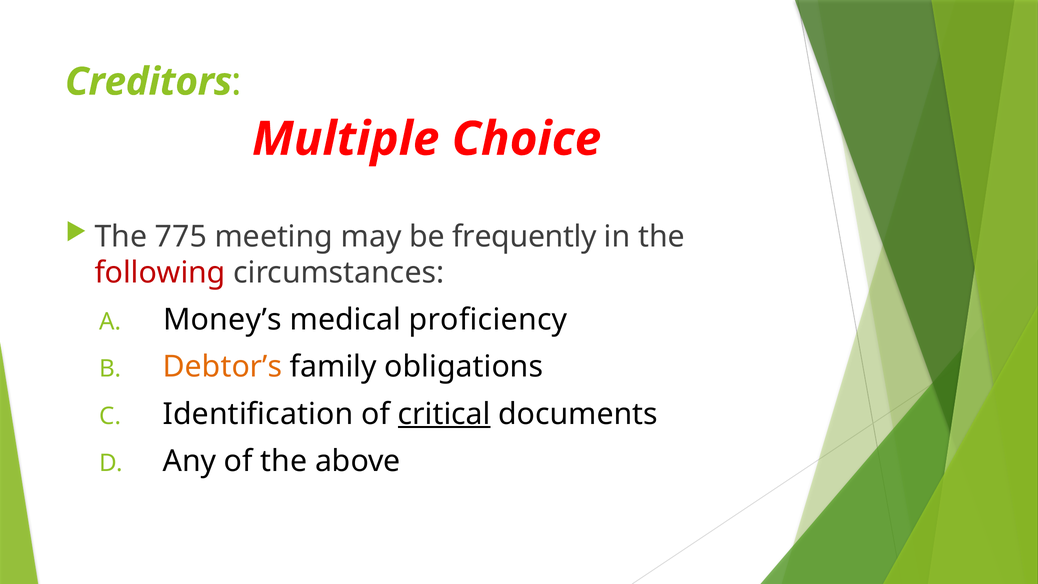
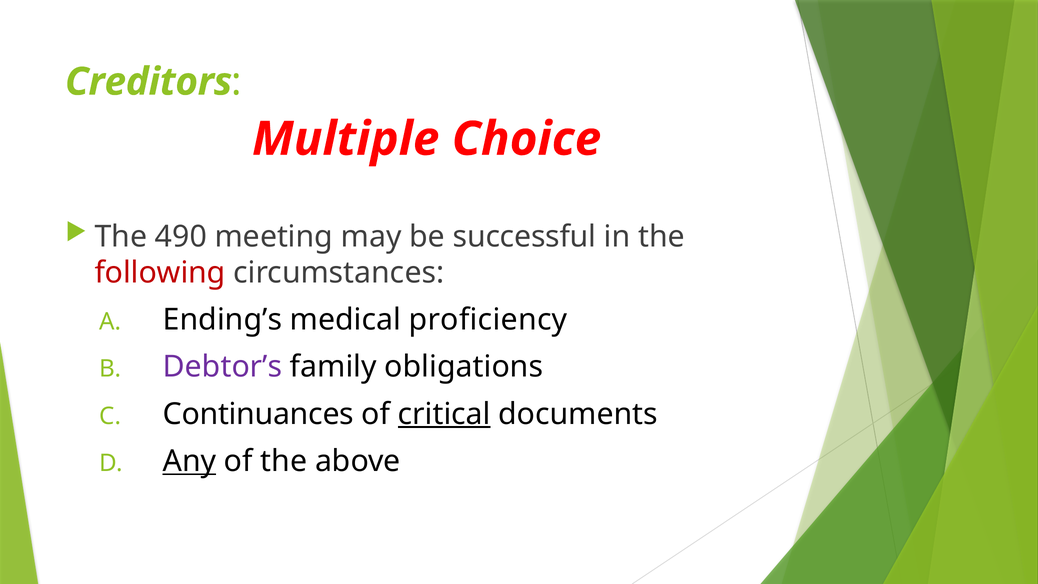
775: 775 -> 490 (181, 236)
frequently: frequently -> successful (525, 236)
Money’s: Money’s -> Ending’s (222, 320)
Debtor’s colour: orange -> purple (222, 367)
Identification: Identification -> Continuances (258, 414)
Any underline: none -> present (189, 461)
